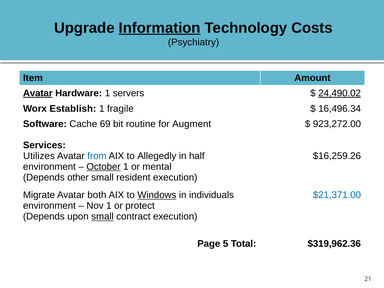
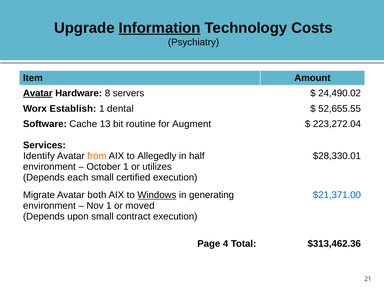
Hardware 1: 1 -> 8 (107, 93)
24,490.02 underline: present -> none (340, 93)
fragile: fragile -> dental (120, 109)
16,496.34: 16,496.34 -> 52,655.55 (340, 109)
69: 69 -> 13 (105, 124)
923,272.00: 923,272.00 -> 223,272.04 (337, 124)
Utilizes: Utilizes -> Identify (39, 156)
from colour: blue -> orange (97, 156)
$16,259.26: $16,259.26 -> $28,330.01 (337, 156)
October underline: present -> none (104, 167)
mental: mental -> utilizes (157, 167)
other: other -> each (78, 177)
resident: resident -> certified (133, 177)
individuals: individuals -> generating (212, 195)
protect: protect -> moved (140, 206)
small underline: present -> none (102, 217)
5: 5 -> 4 (226, 244)
$319,962.36: $319,962.36 -> $313,462.36 (334, 244)
